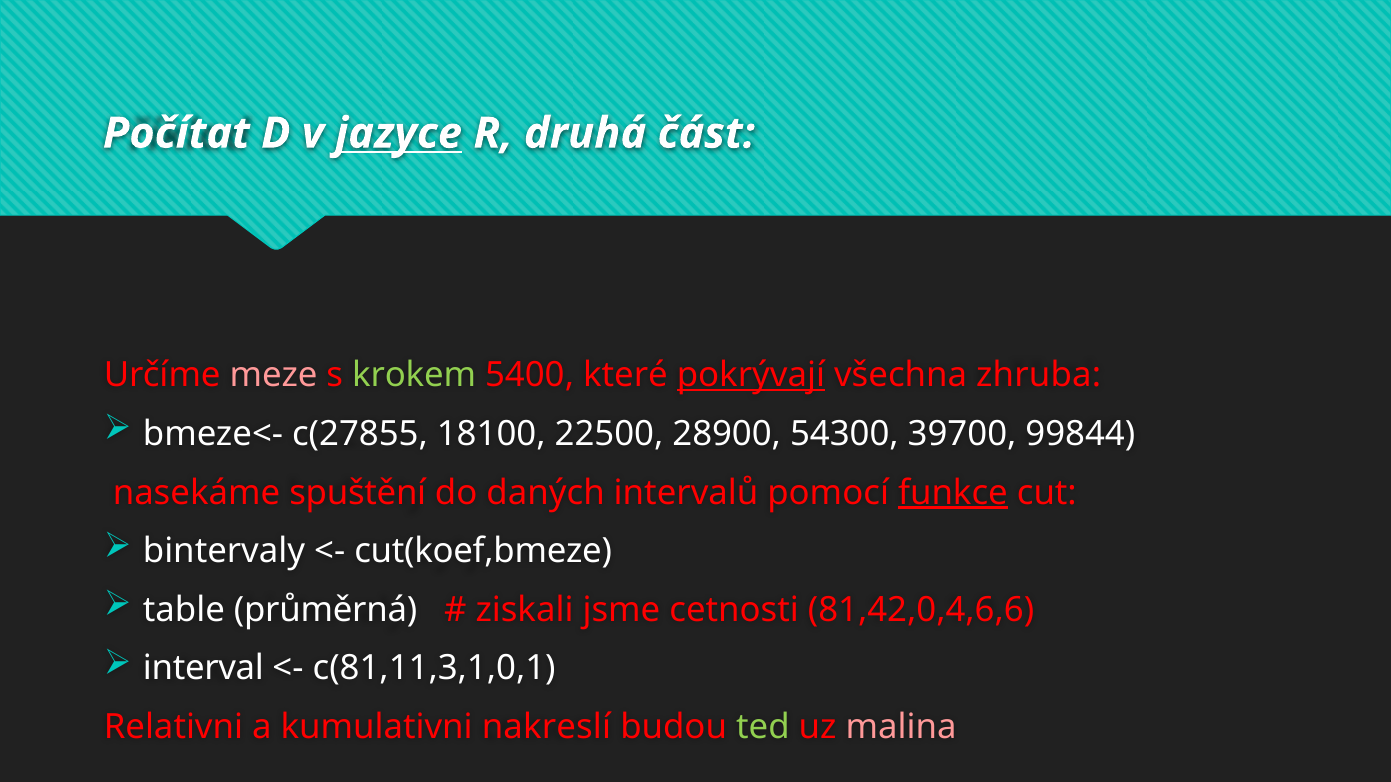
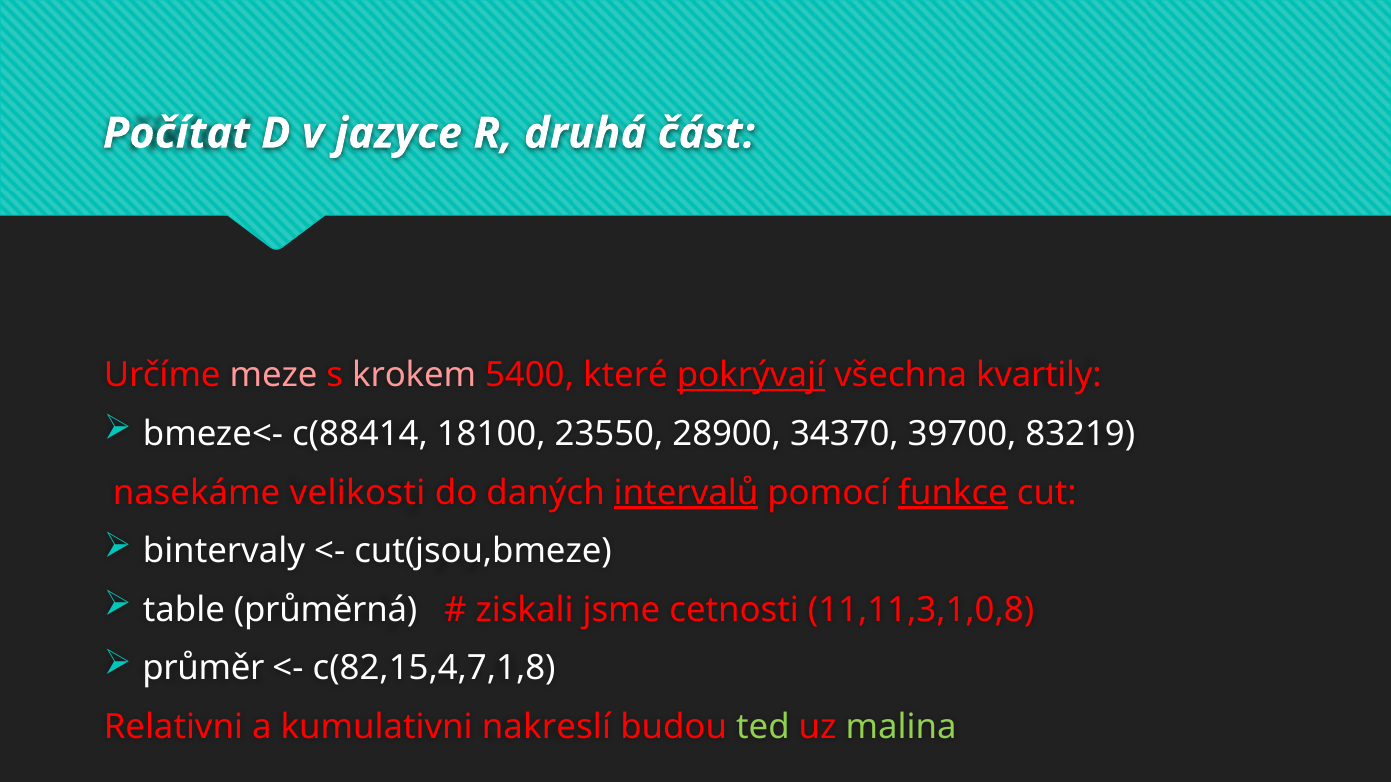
jazyce underline: present -> none (399, 133)
krokem colour: light green -> pink (414, 376)
zhruba: zhruba -> kvartily (1039, 376)
c(27855: c(27855 -> c(88414 (360, 434)
22500: 22500 -> 23550 (609, 434)
54300: 54300 -> 34370 (844, 434)
99844: 99844 -> 83219 (1080, 434)
spuštění: spuštění -> velikosti (357, 493)
intervalů underline: none -> present (686, 493)
cut(koef,bmeze: cut(koef,bmeze -> cut(jsou,bmeze (483, 551)
81,42,0,4,6,6: 81,42,0,4,6,6 -> 11,11,3,1,0,8 (921, 610)
interval: interval -> průměr (203, 669)
c(81,11,3,1,0,1: c(81,11,3,1,0,1 -> c(82,15,4,7,1,8 (434, 669)
malina colour: pink -> light green (901, 727)
